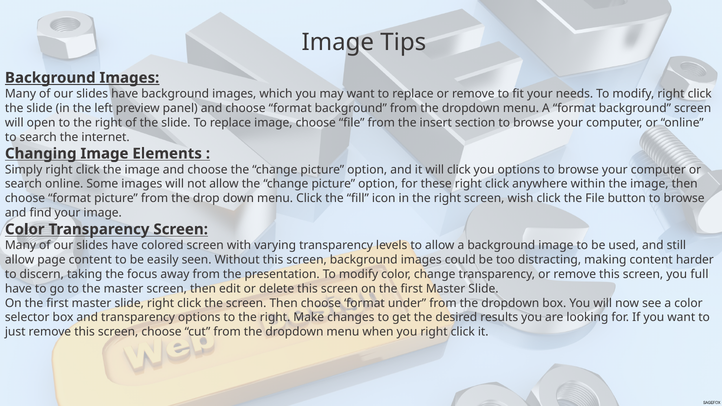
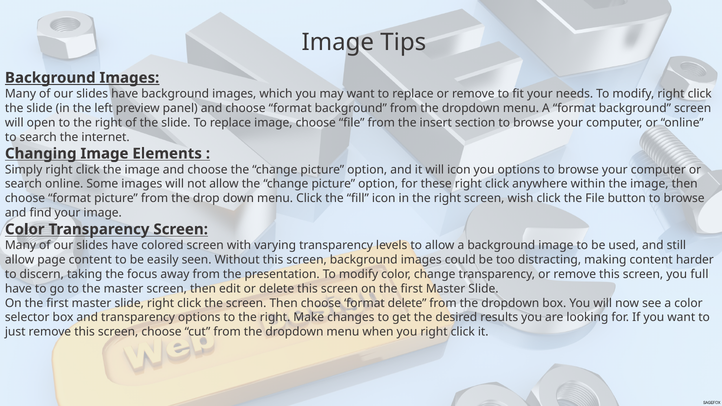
will click: click -> icon (459, 170)
format under: under -> delete (407, 303)
